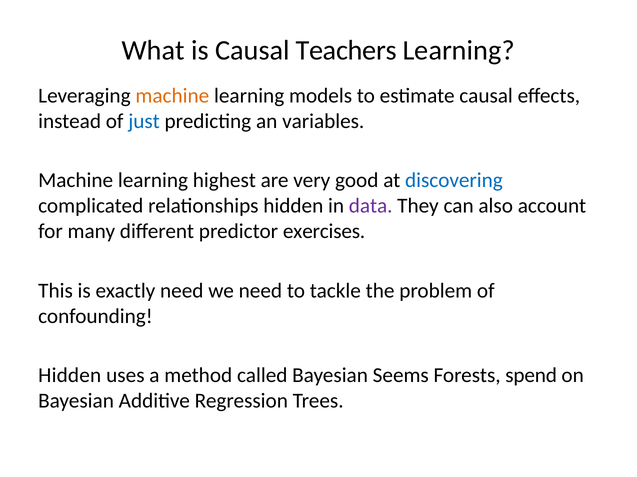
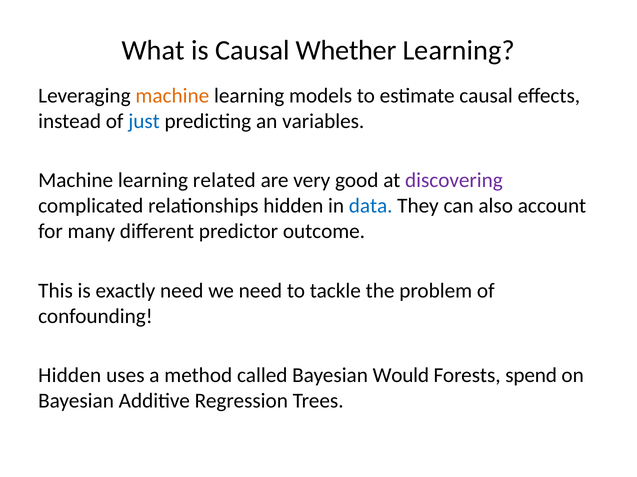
Teachers: Teachers -> Whether (346, 51)
highest: highest -> related (224, 181)
discovering colour: blue -> purple (454, 181)
data colour: purple -> blue (371, 206)
exercises: exercises -> outcome (324, 232)
Seems: Seems -> Would (401, 376)
